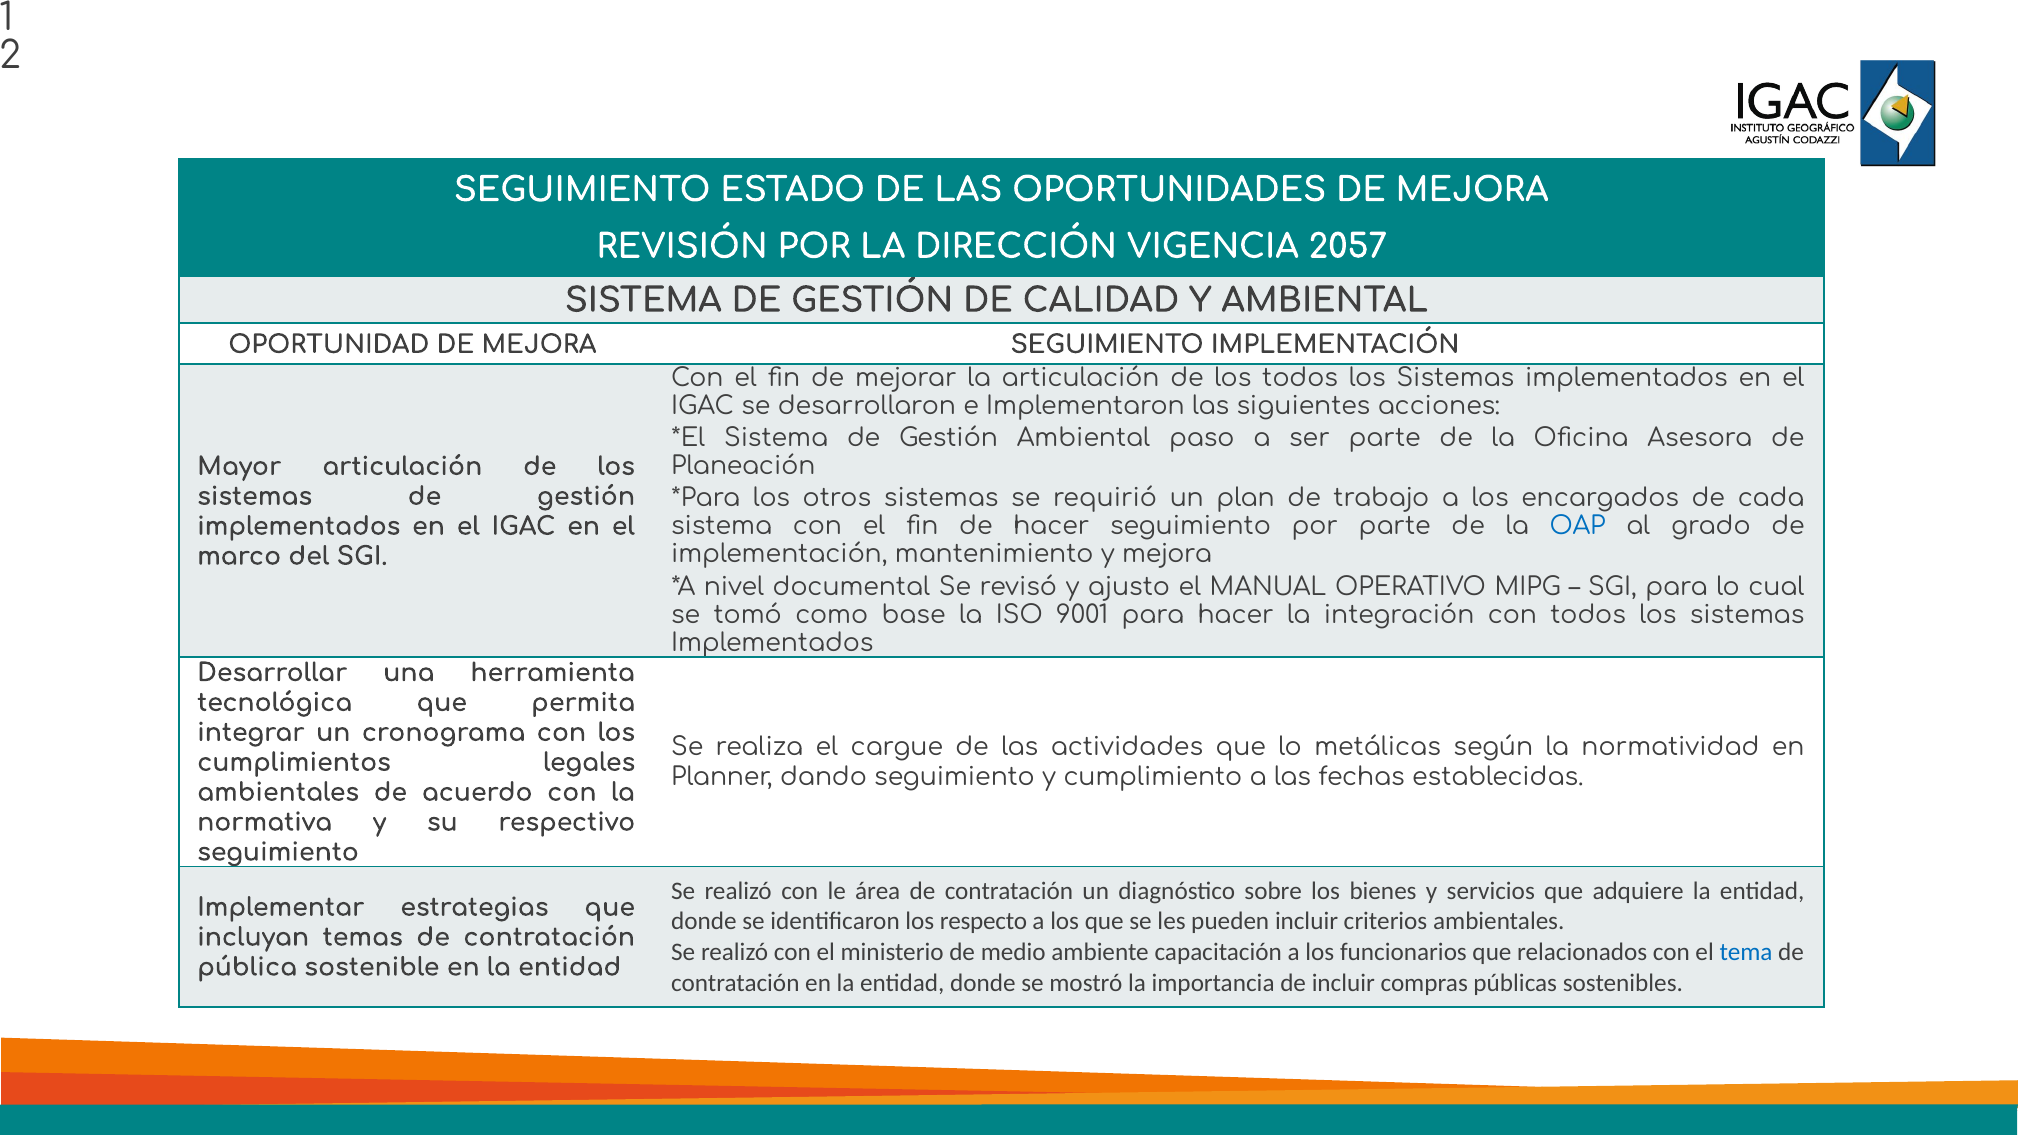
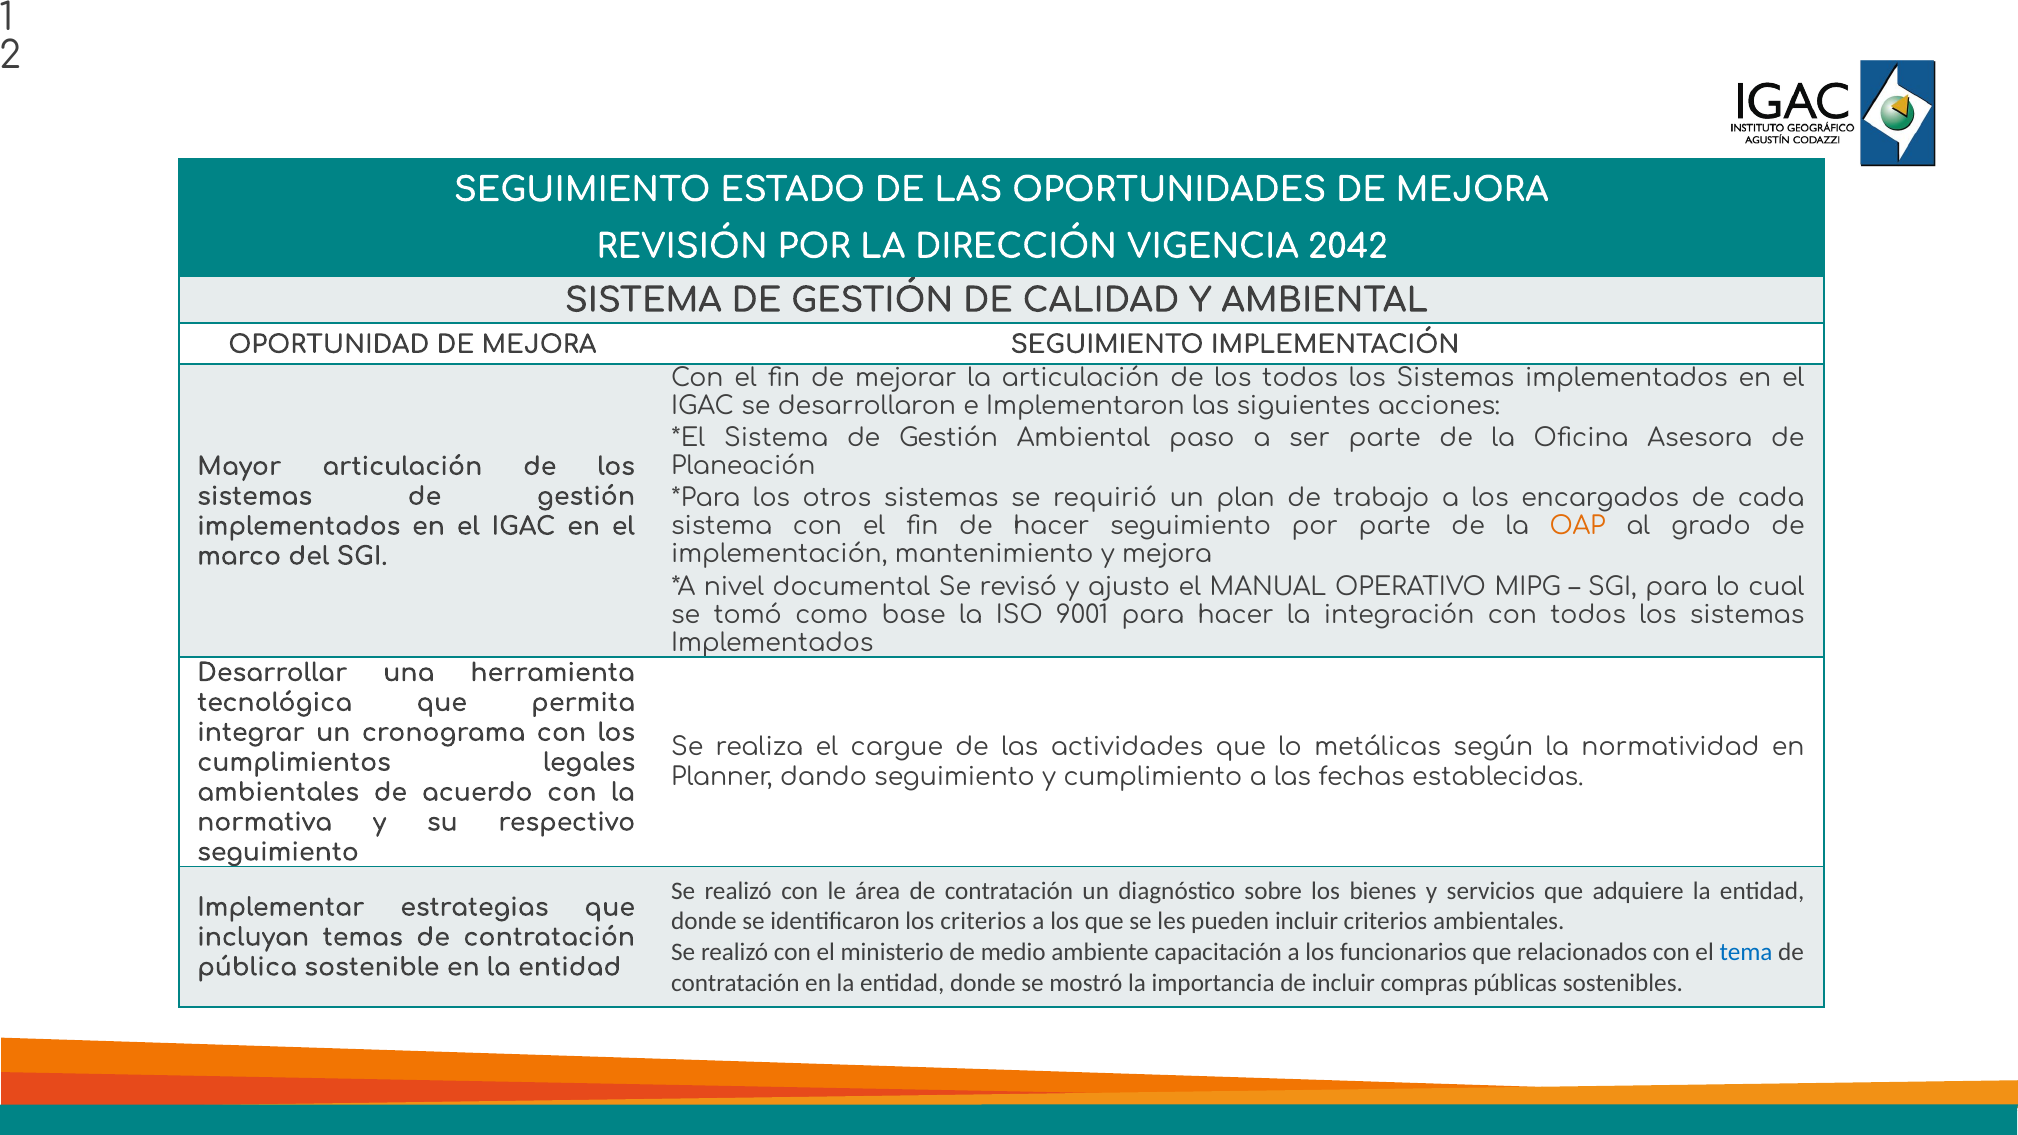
2057: 2057 -> 2042 (1348, 247)
OAP colour: blue -> orange (1578, 527)
los respecto: respecto -> criterios (983, 922)
